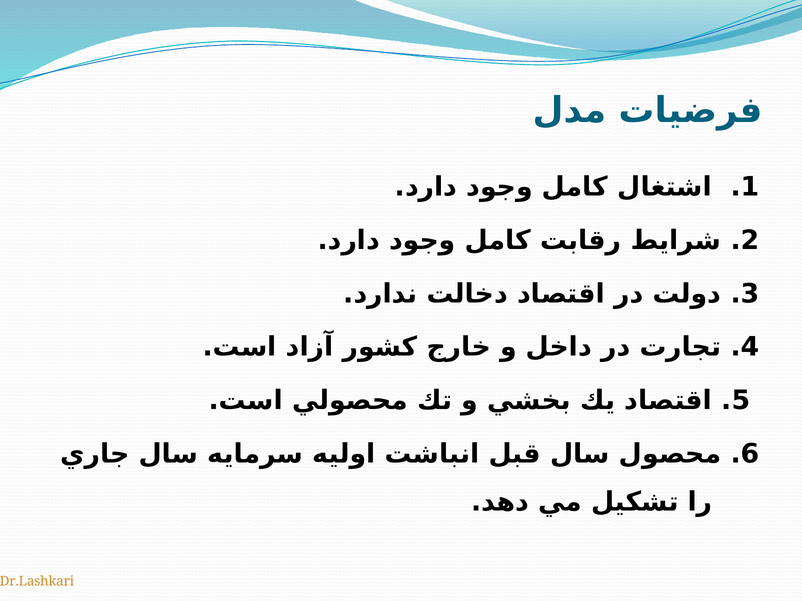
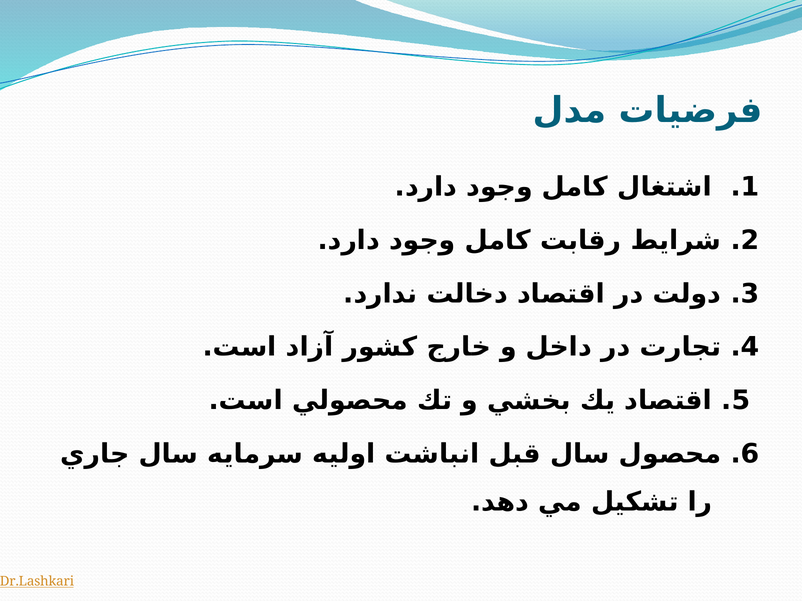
Dr.Lashkari underline: none -> present (37, 582)
